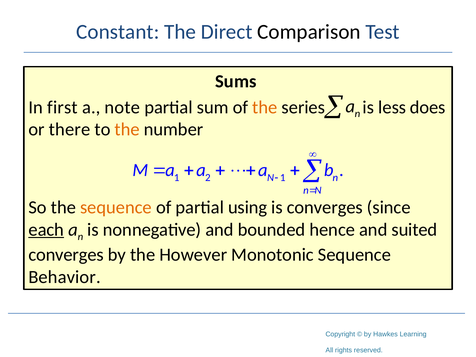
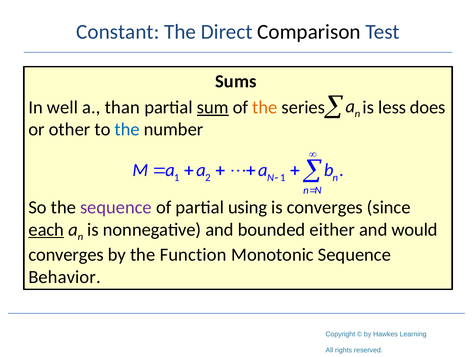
first: first -> well (63, 107)
note: note -> than (122, 107)
sum underline: none -> present (213, 107)
there: there -> other (70, 130)
the colour: orange -> blue (127, 130)
sequence colour: orange -> purple (116, 207)
hence: hence -> either (332, 230)
suited: suited -> would (414, 230)
However: However -> Function (193, 255)
